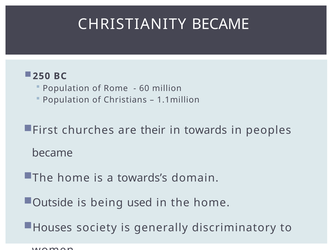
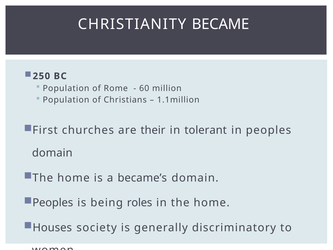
towards: towards -> tolerant (206, 130)
became: became -> domain (52, 153)
towards’s: towards’s -> became’s (142, 178)
Outside: Outside -> Peoples (53, 203)
used: used -> roles (140, 203)
